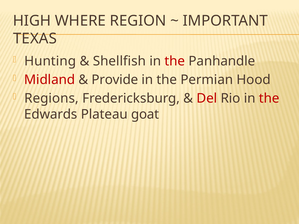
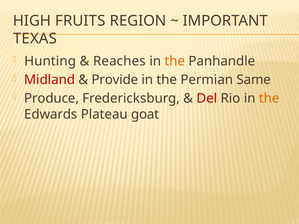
WHERE: WHERE -> FRUITS (80, 21)
Shellfish: Shellfish -> Reaches (119, 61)
the colour: red -> orange (175, 61)
Hood: Hood -> Same (254, 80)
Regions: Regions -> Produce (52, 98)
the colour: red -> orange (269, 98)
